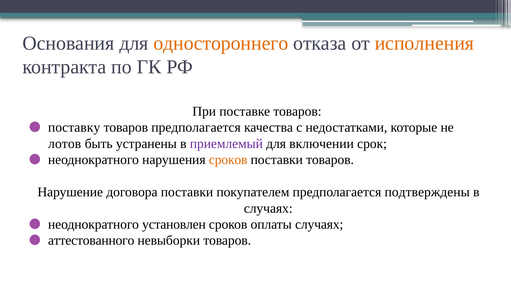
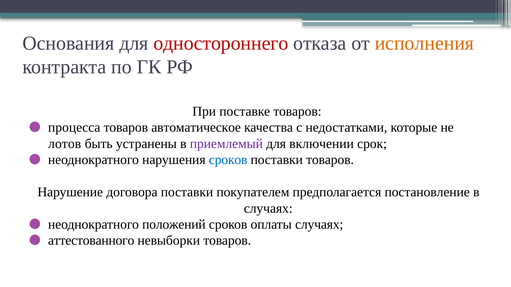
одностороннего colour: orange -> red (221, 43)
поставку: поставку -> процесса (74, 128)
товаров предполагается: предполагается -> автоматическое (196, 128)
сроков colour: orange -> blue (228, 160)
подтверждены: подтверждены -> постановление (427, 192)
установлен: установлен -> положений (174, 225)
